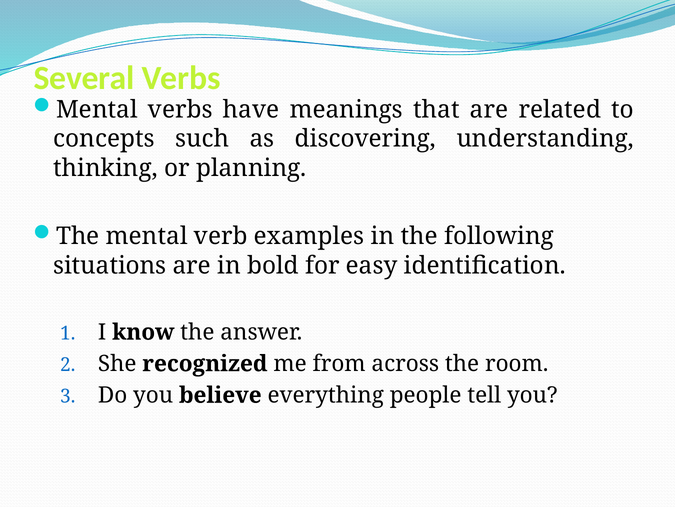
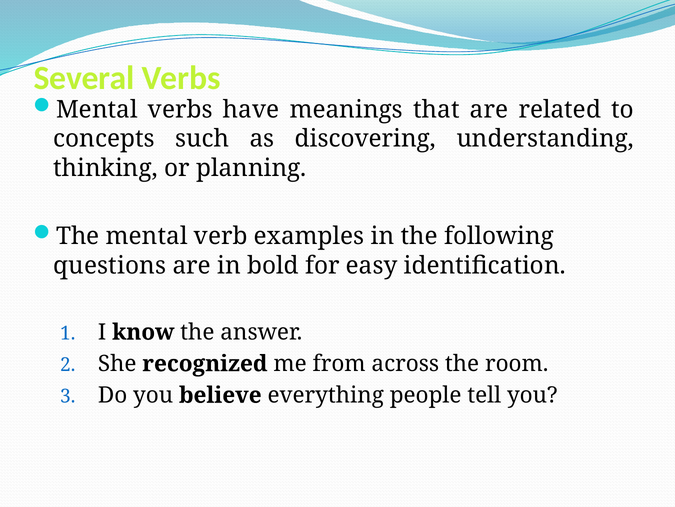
situations: situations -> questions (110, 265)
